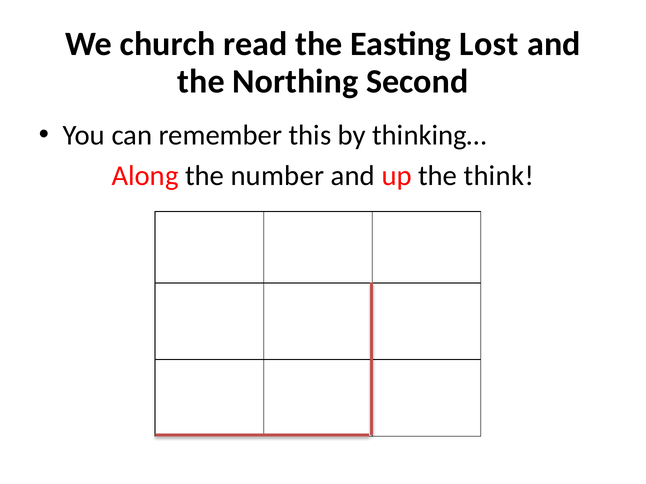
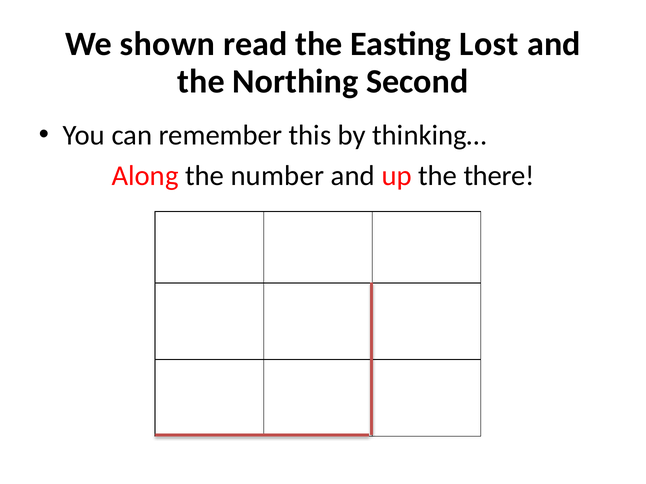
church: church -> shown (168, 44)
think: think -> there (499, 176)
